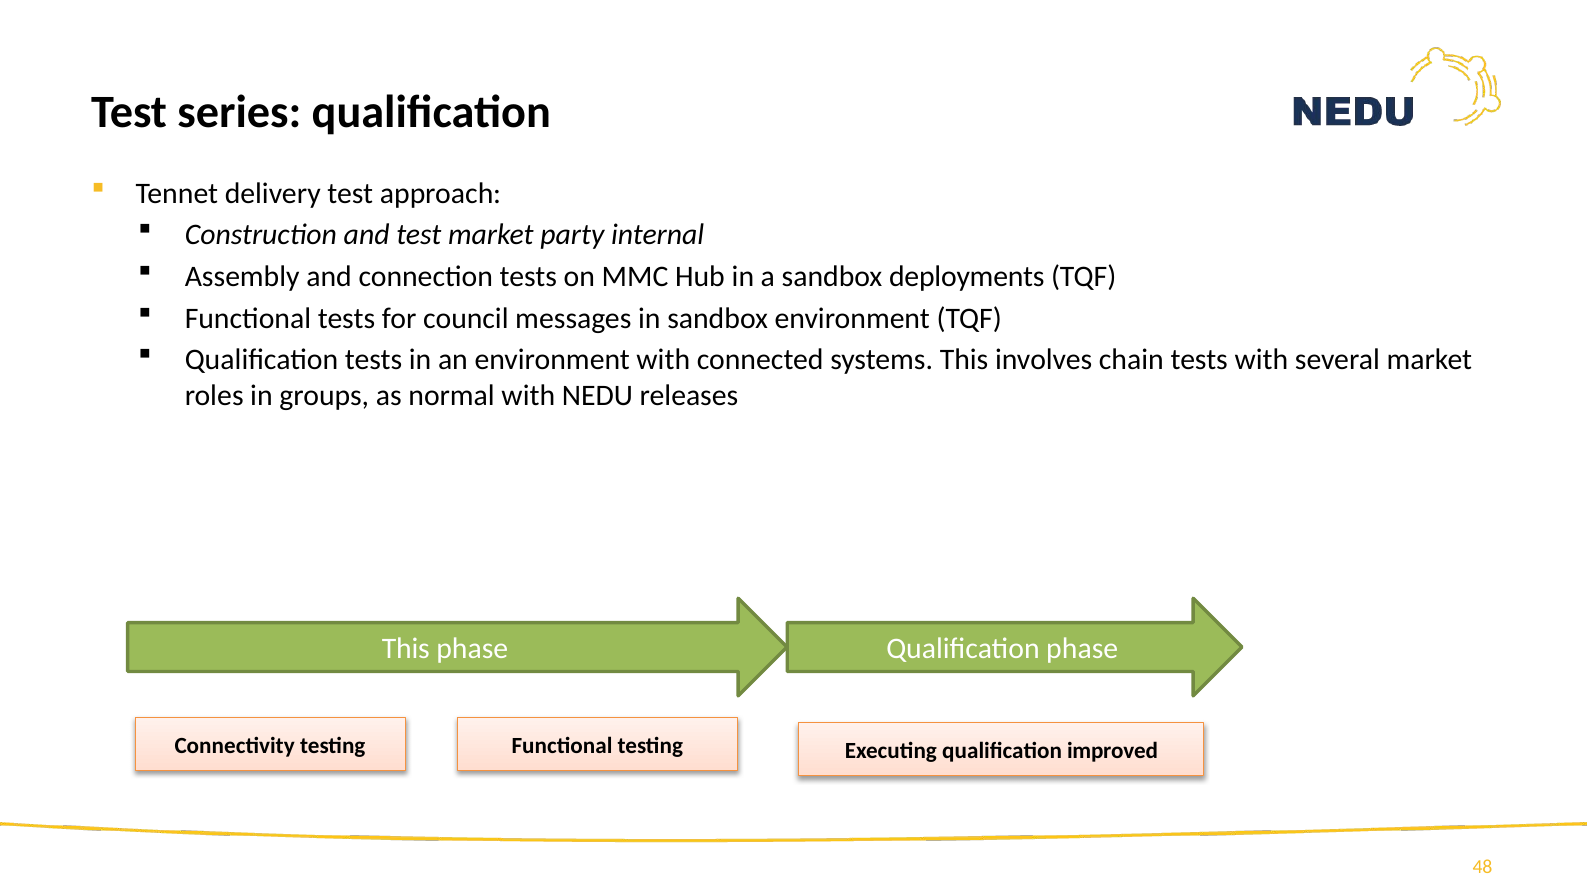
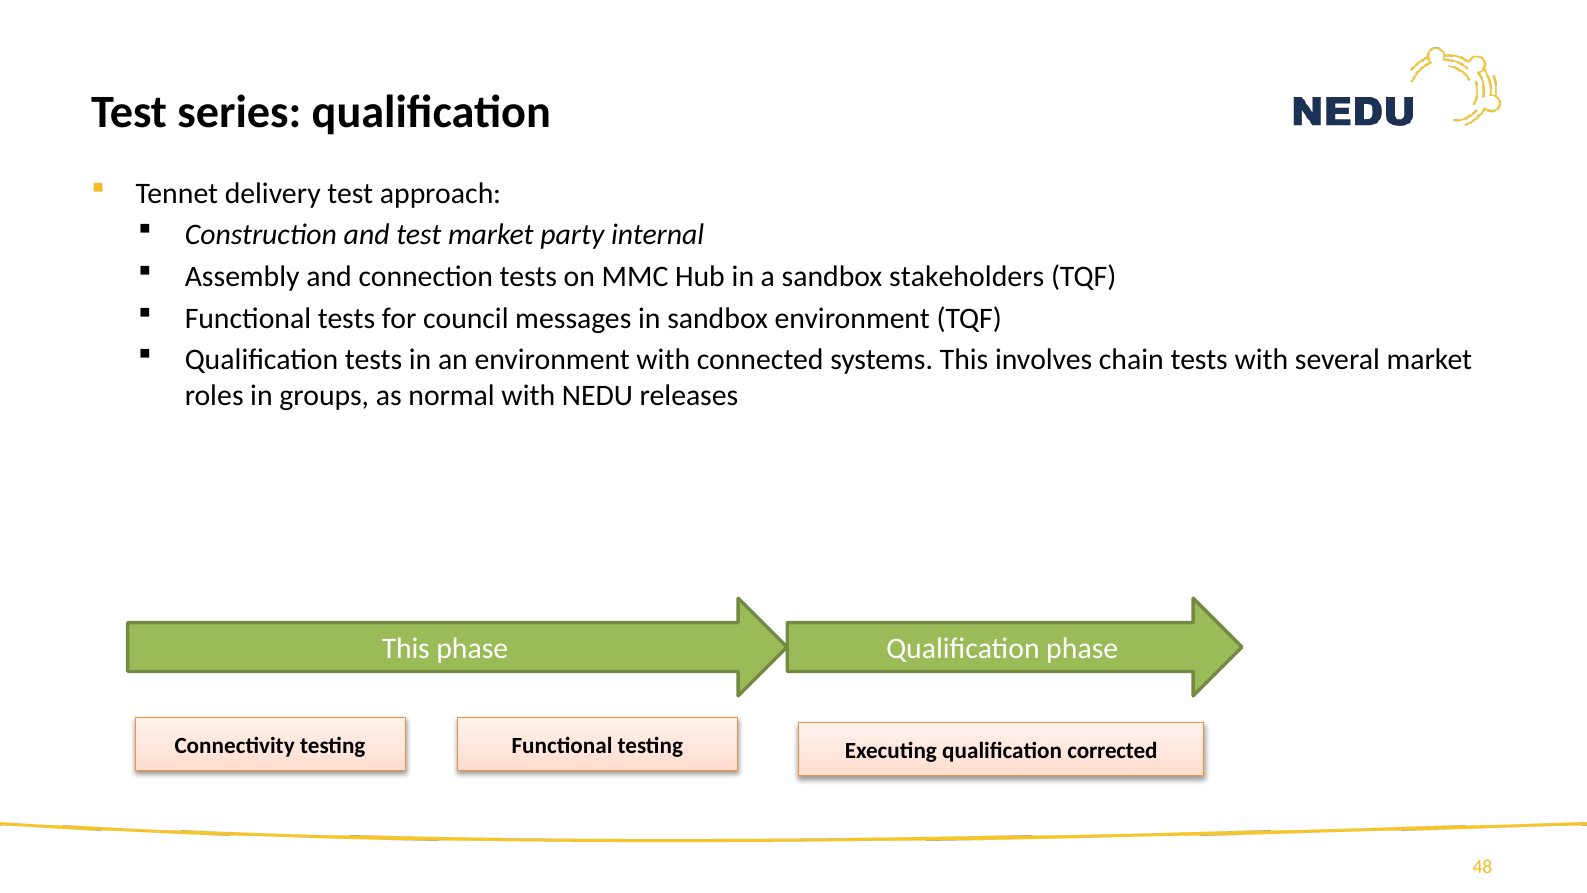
deployments: deployments -> stakeholders (967, 276)
improved: improved -> corrected (1112, 750)
